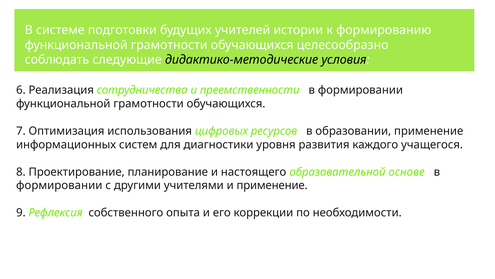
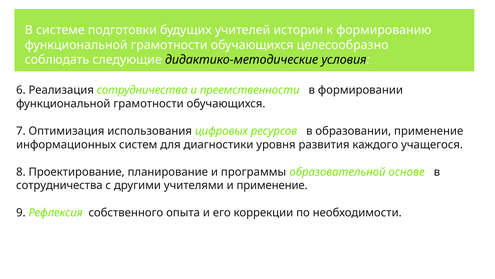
настоящего: настоящего -> программы (254, 172)
формировании: формировании -> сотрудничества (59, 185)
